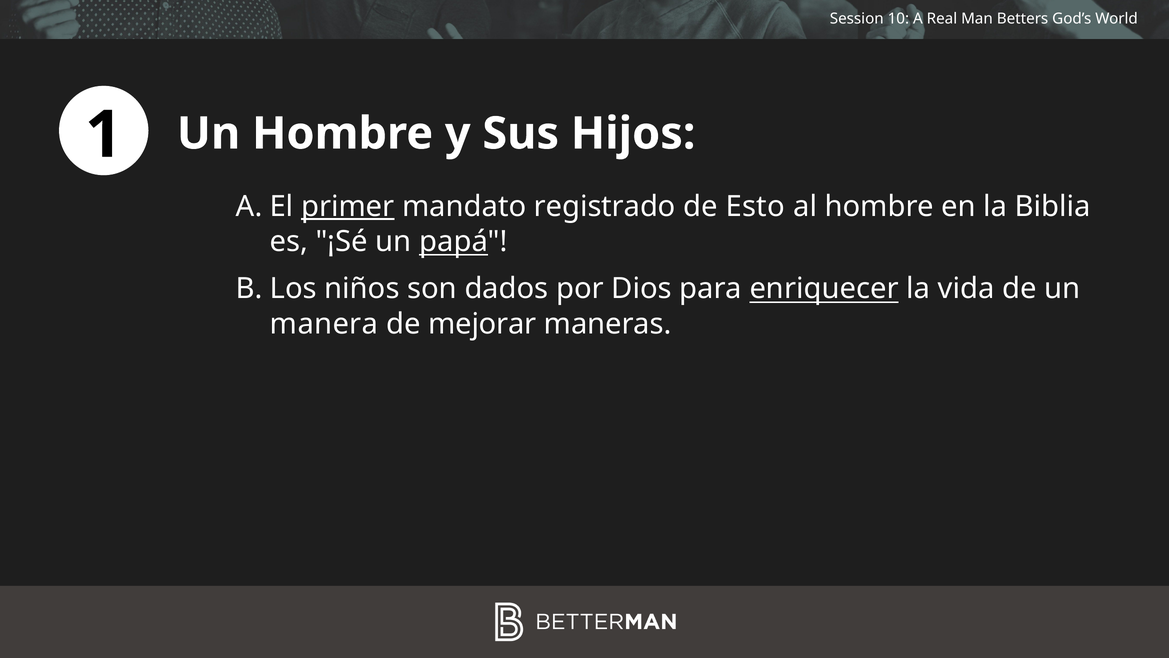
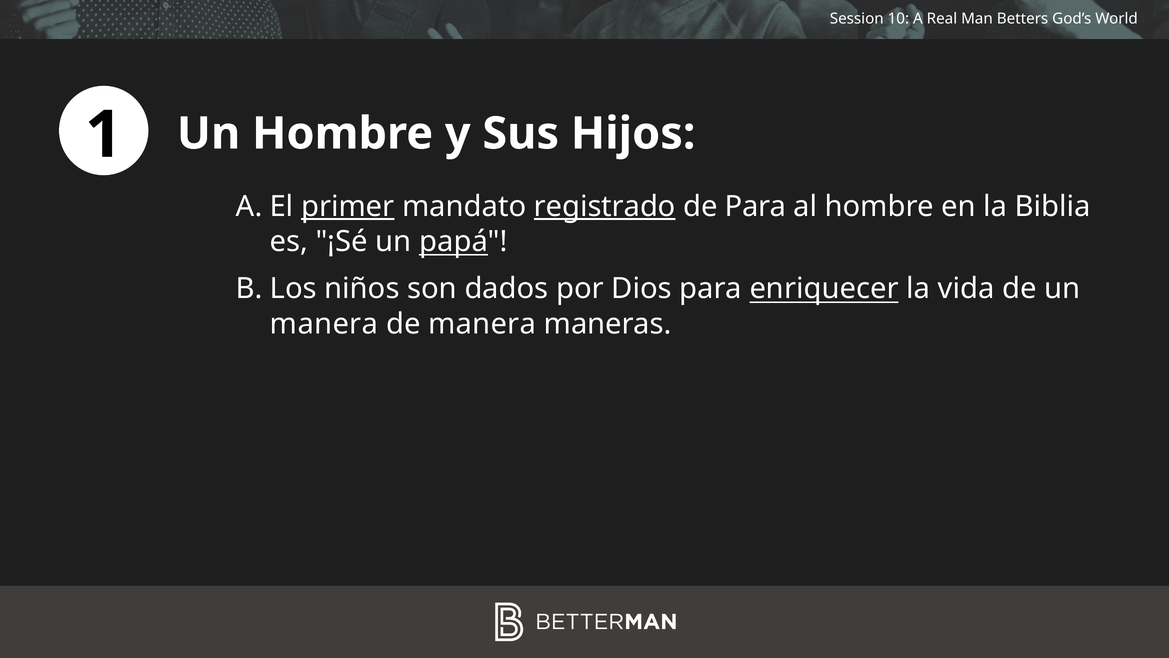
registrado underline: none -> present (605, 206)
de Esto: Esto -> Para (755, 206)
de mejorar: mejorar -> manera (482, 324)
